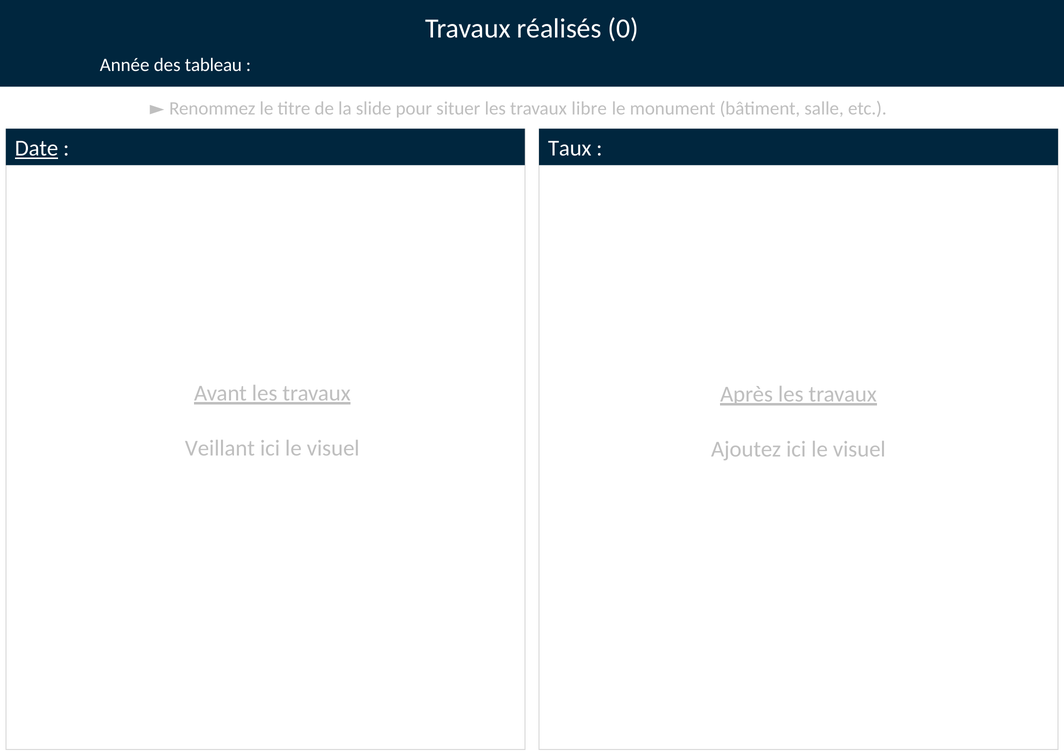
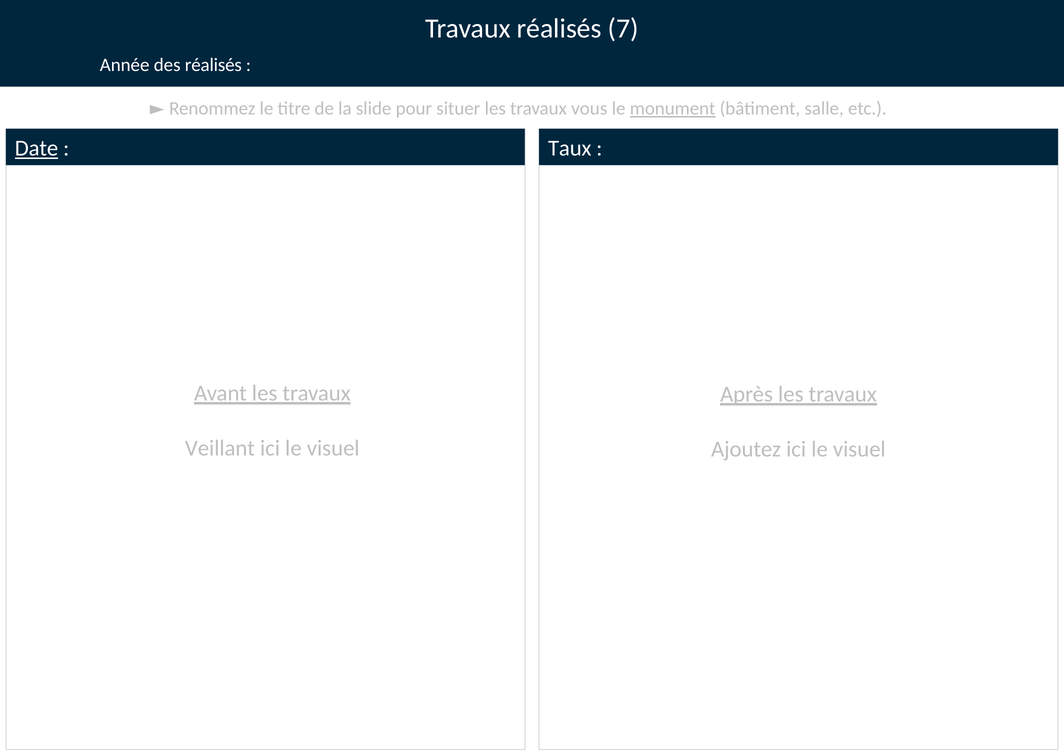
0: 0 -> 7 (623, 29)
des tableau: tableau -> réalisés (213, 65)
libre: libre -> vous (589, 109)
monument underline: none -> present (673, 109)
